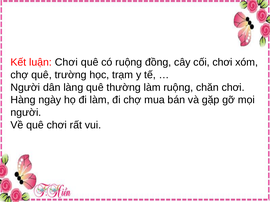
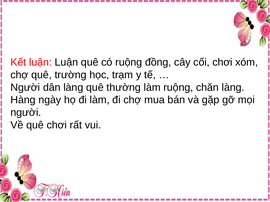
luận Chơi: Chơi -> Luận (66, 62)
chăn chơi: chơi -> làng (233, 88)
